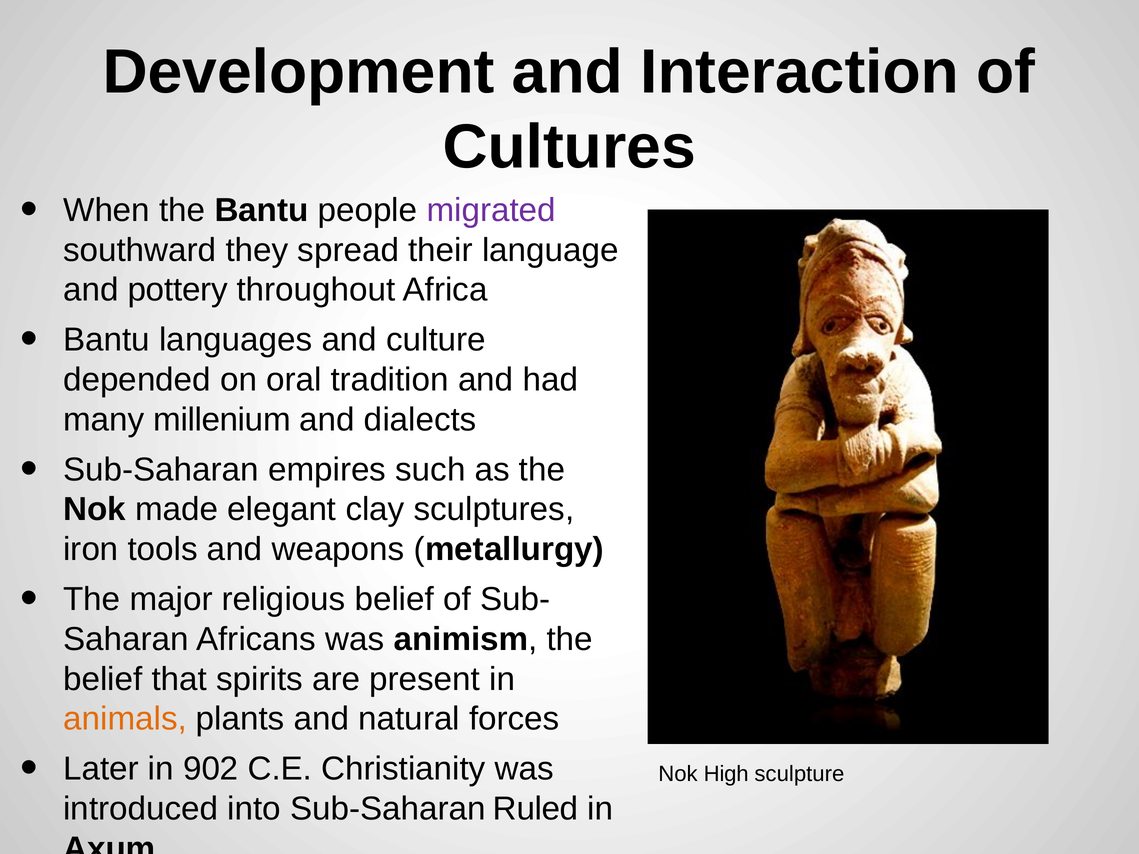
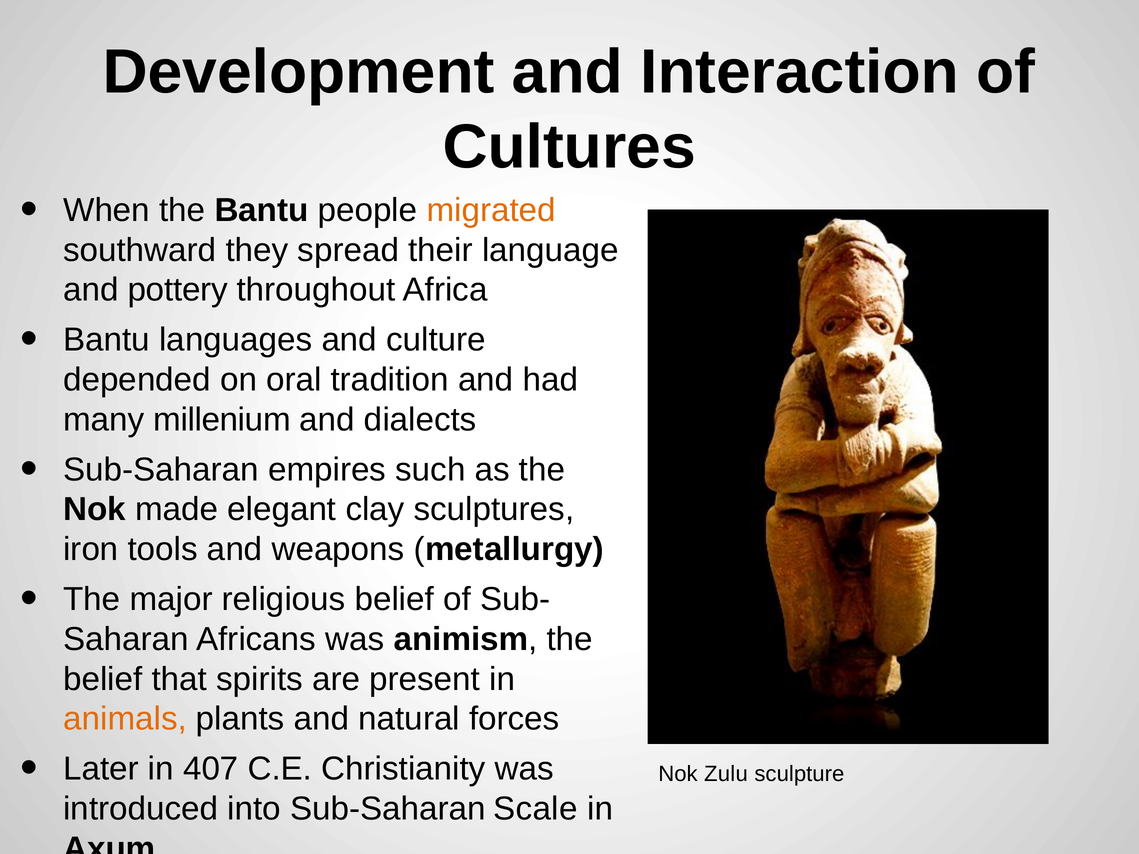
migrated colour: purple -> orange (491, 210)
902: 902 -> 407 (211, 769)
High: High -> Zulu (726, 774)
Ruled: Ruled -> Scale (535, 809)
